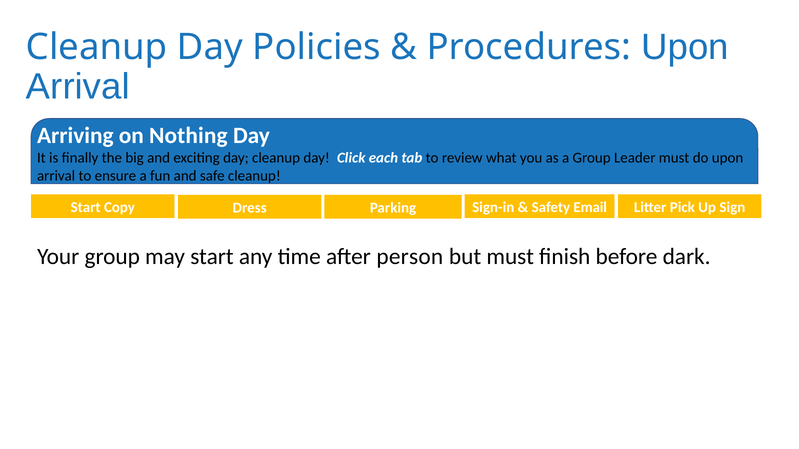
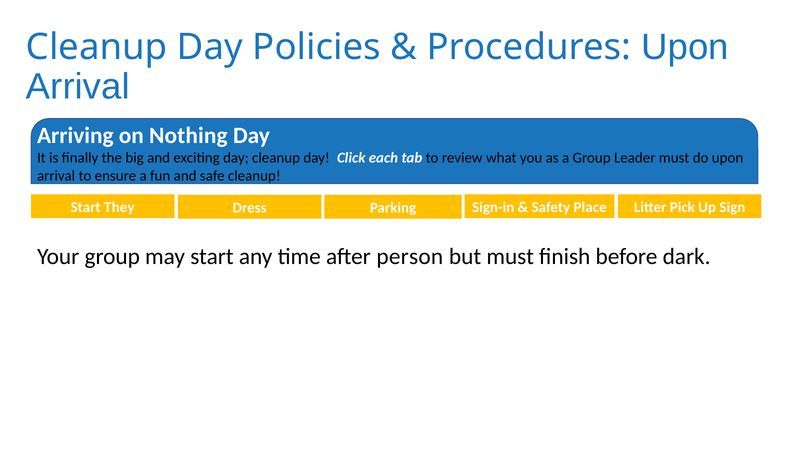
Copy: Copy -> They (119, 207)
Email: Email -> Place (590, 207)
